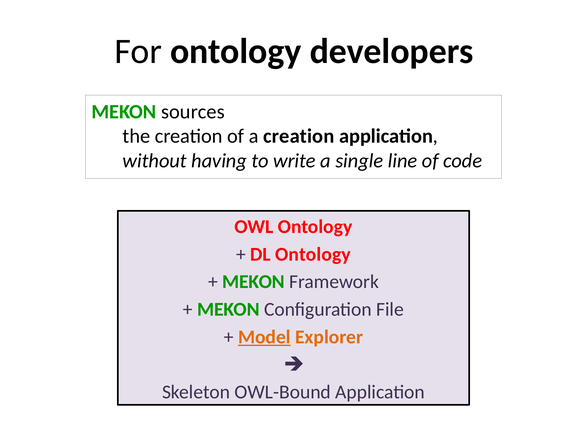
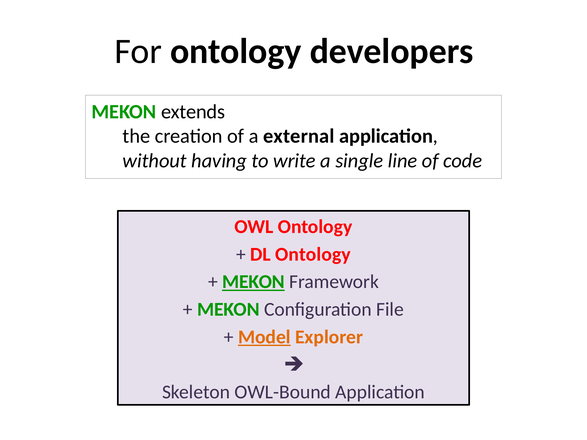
sources: sources -> extends (193, 112)
a creation: creation -> external (299, 136)
MEKON underline: none -> present (253, 282)
